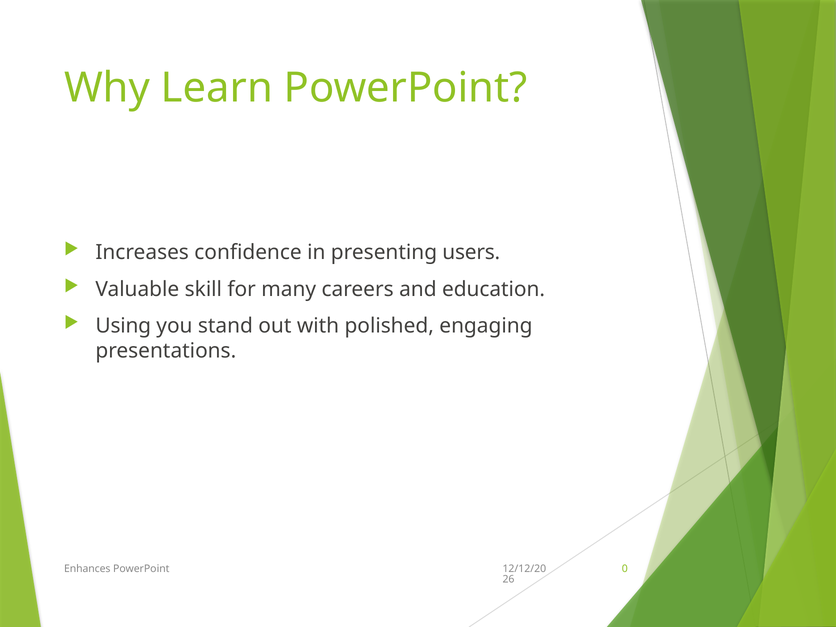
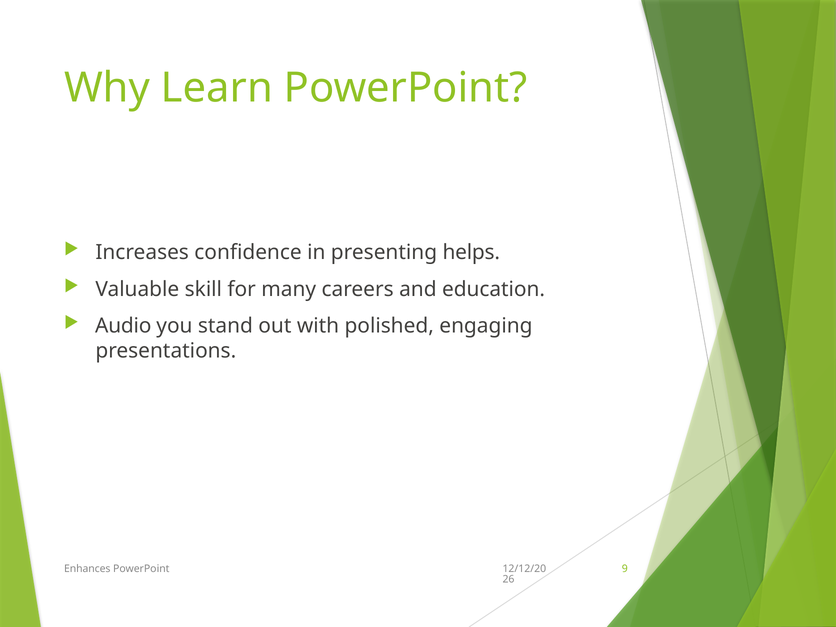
users: users -> helps (471, 252)
Using: Using -> Audio (123, 326)
0: 0 -> 9 (625, 569)
